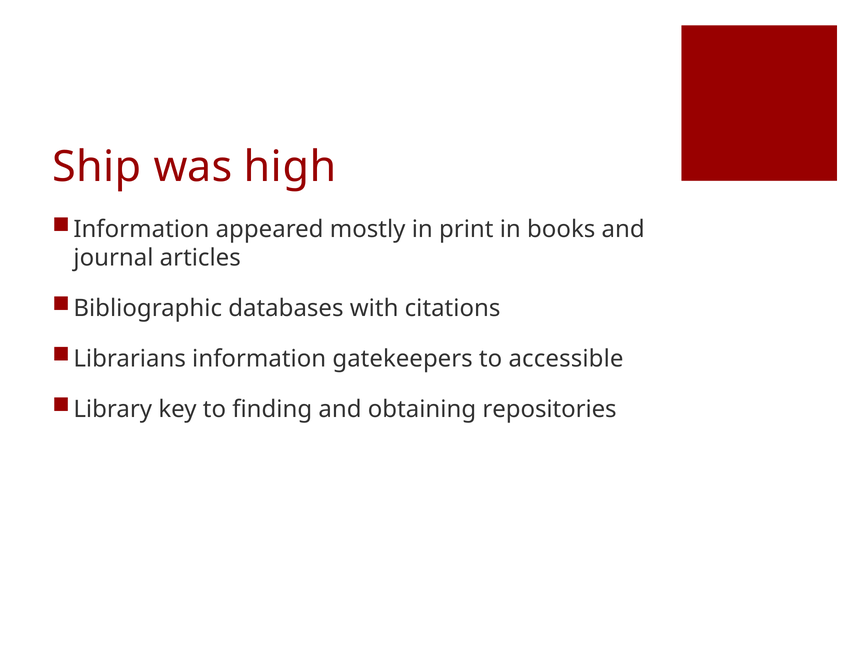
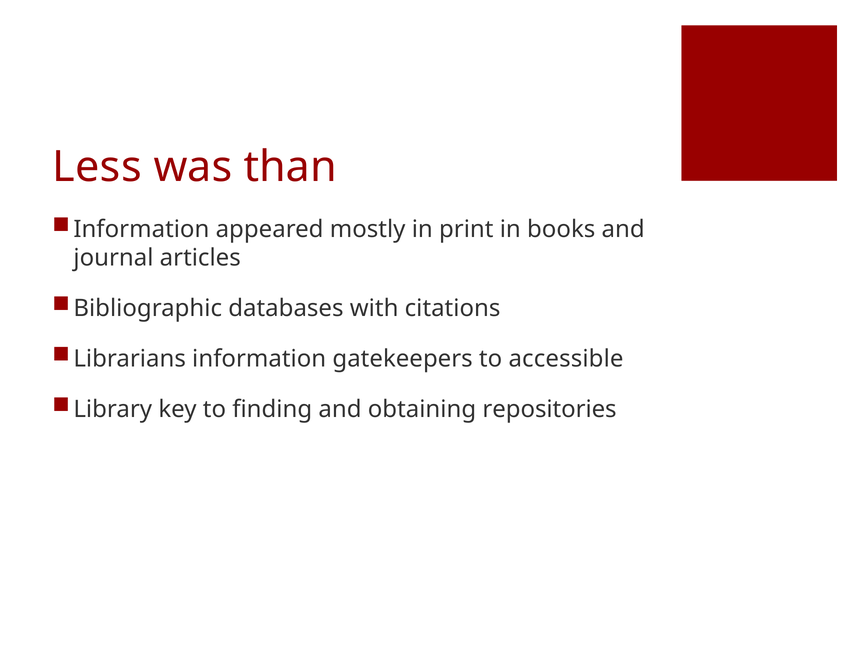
Ship: Ship -> Less (97, 167)
high: high -> than (290, 167)
